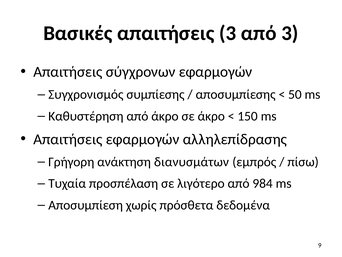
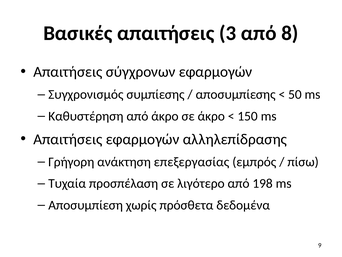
από 3: 3 -> 8 (290, 33)
διανυσμάτων: διανυσμάτων -> επεξεργασίας (192, 162)
984: 984 -> 198 (263, 183)
